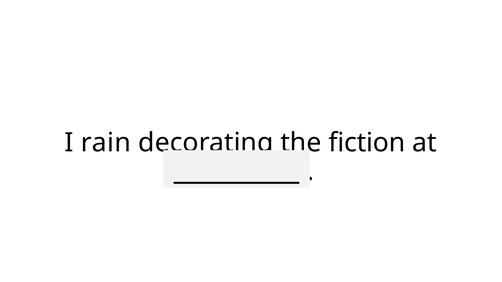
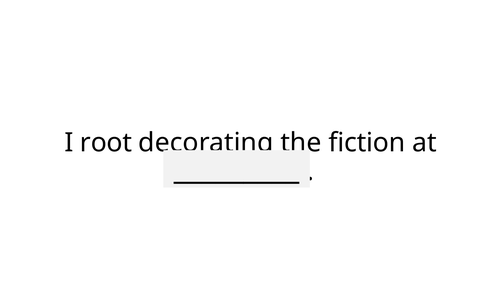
rain: rain -> root (106, 143)
